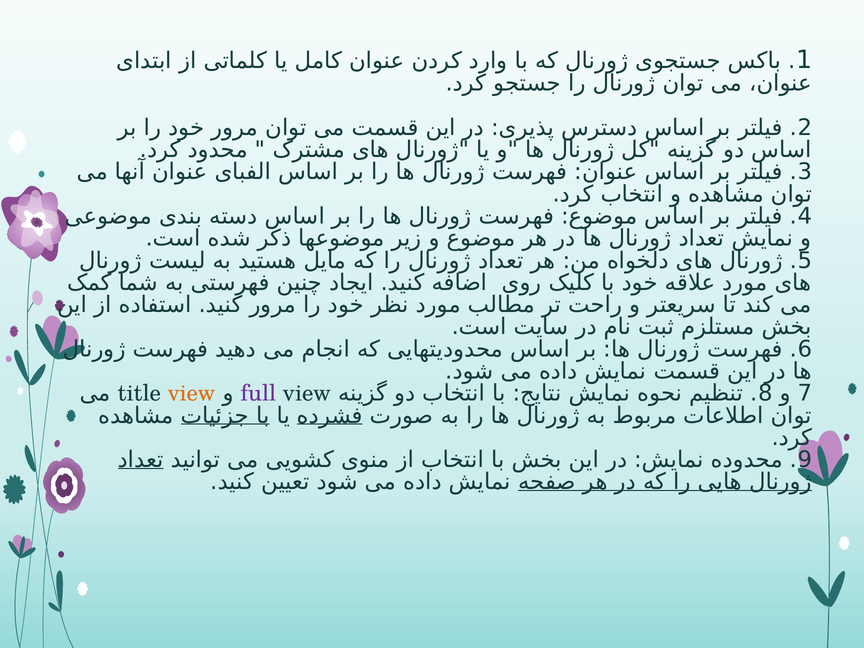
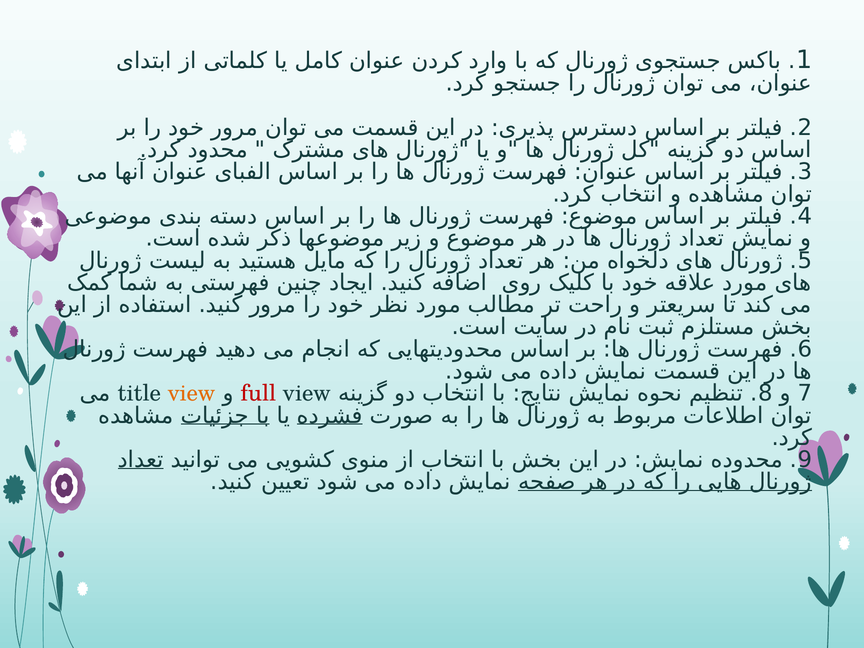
full colour: purple -> red (259, 393)
